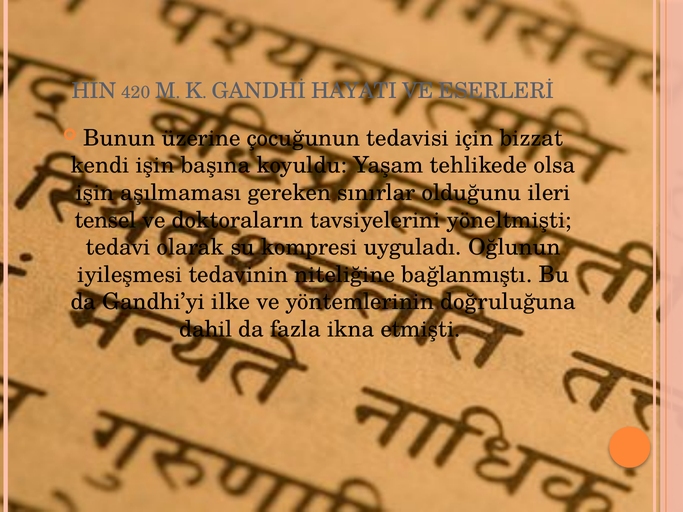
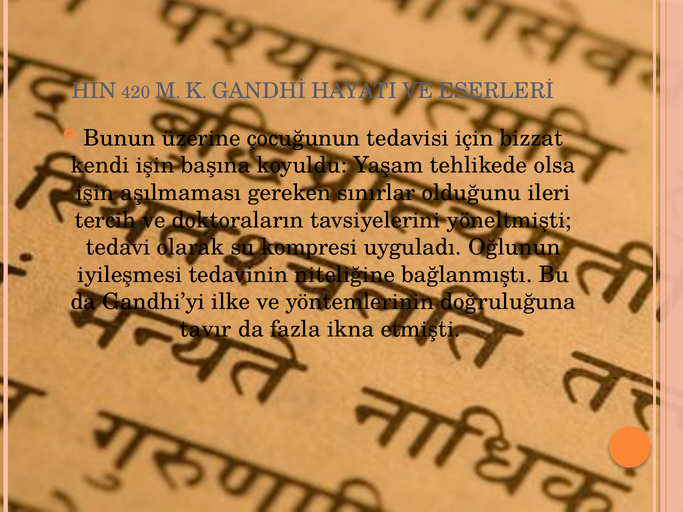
tensel: tensel -> tercih (105, 220)
dahil: dahil -> tavır (206, 329)
